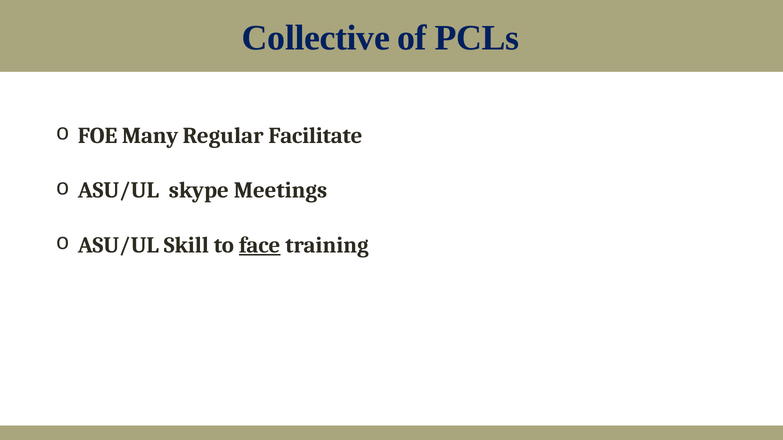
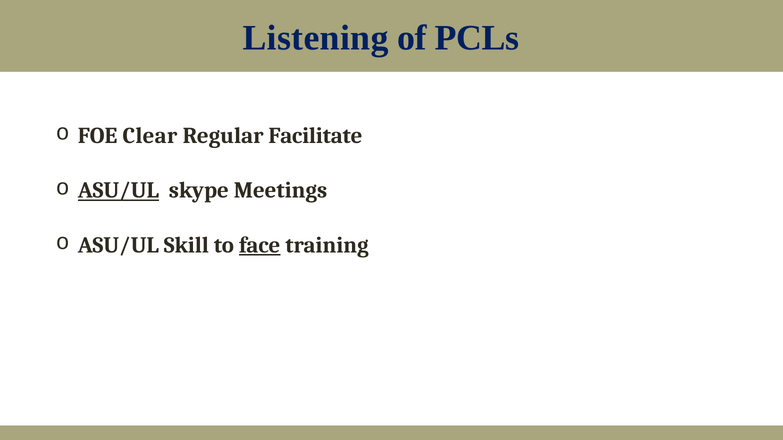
Collective: Collective -> Listening (316, 38)
Many: Many -> Clear (150, 136)
ASU/UL underline: none -> present (118, 190)
